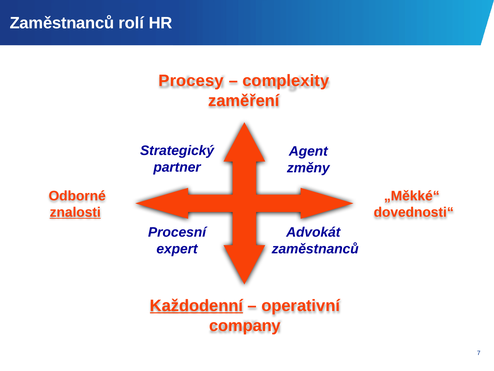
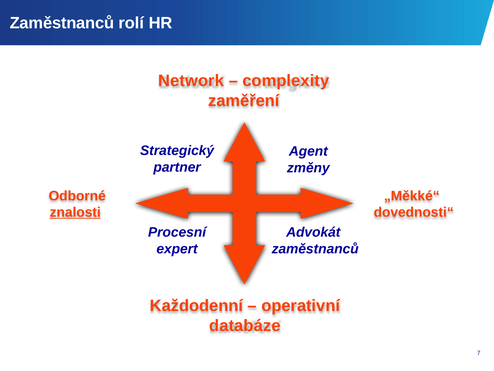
Procesy: Procesy -> Network (191, 81)
Každodenní underline: present -> none (196, 305)
company: company -> databáze (245, 325)
